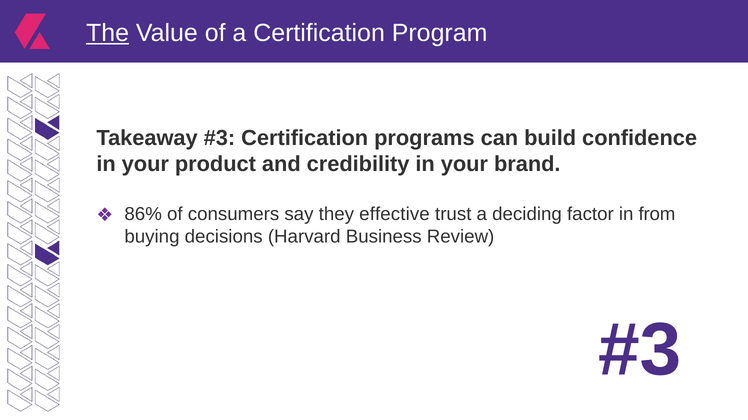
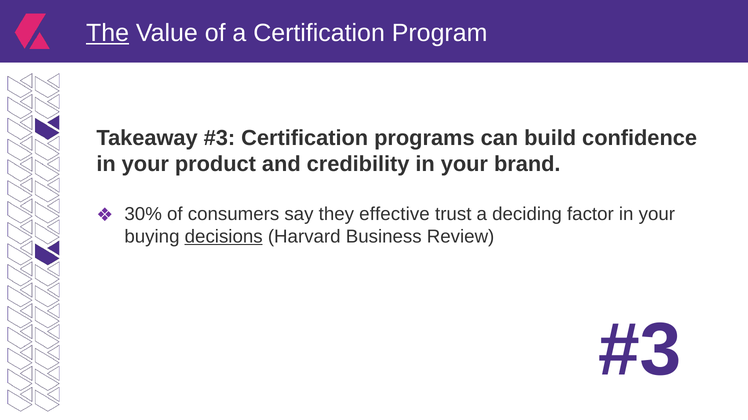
86%: 86% -> 30% (143, 215)
factor in from: from -> your (657, 215)
decisions underline: none -> present (224, 237)
